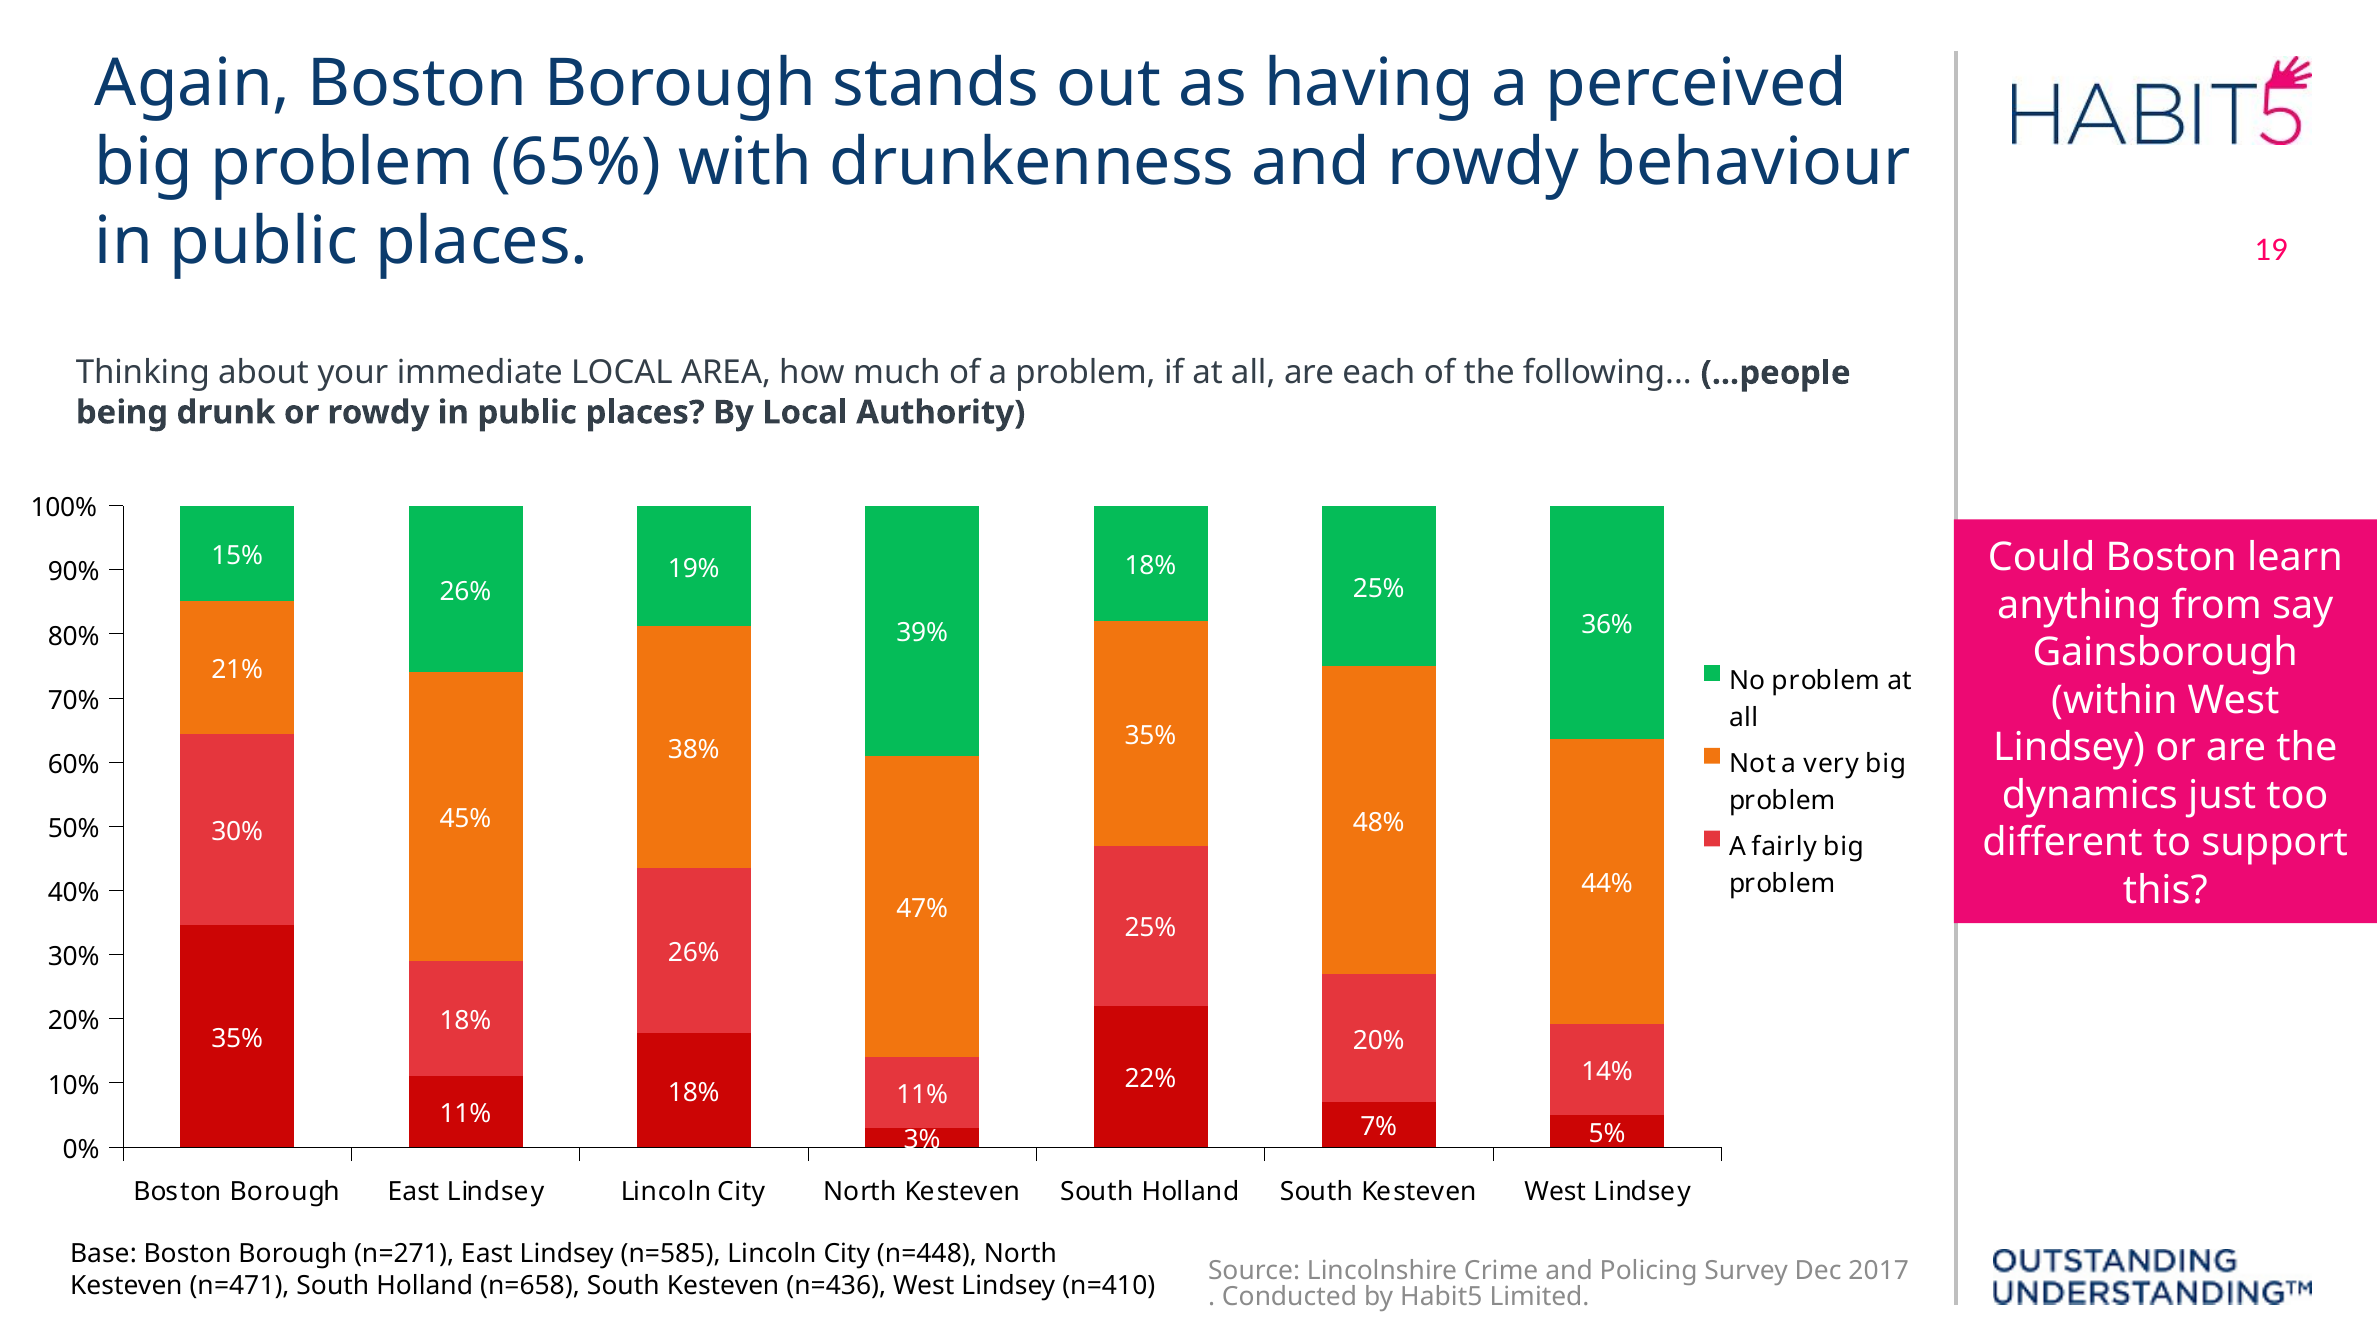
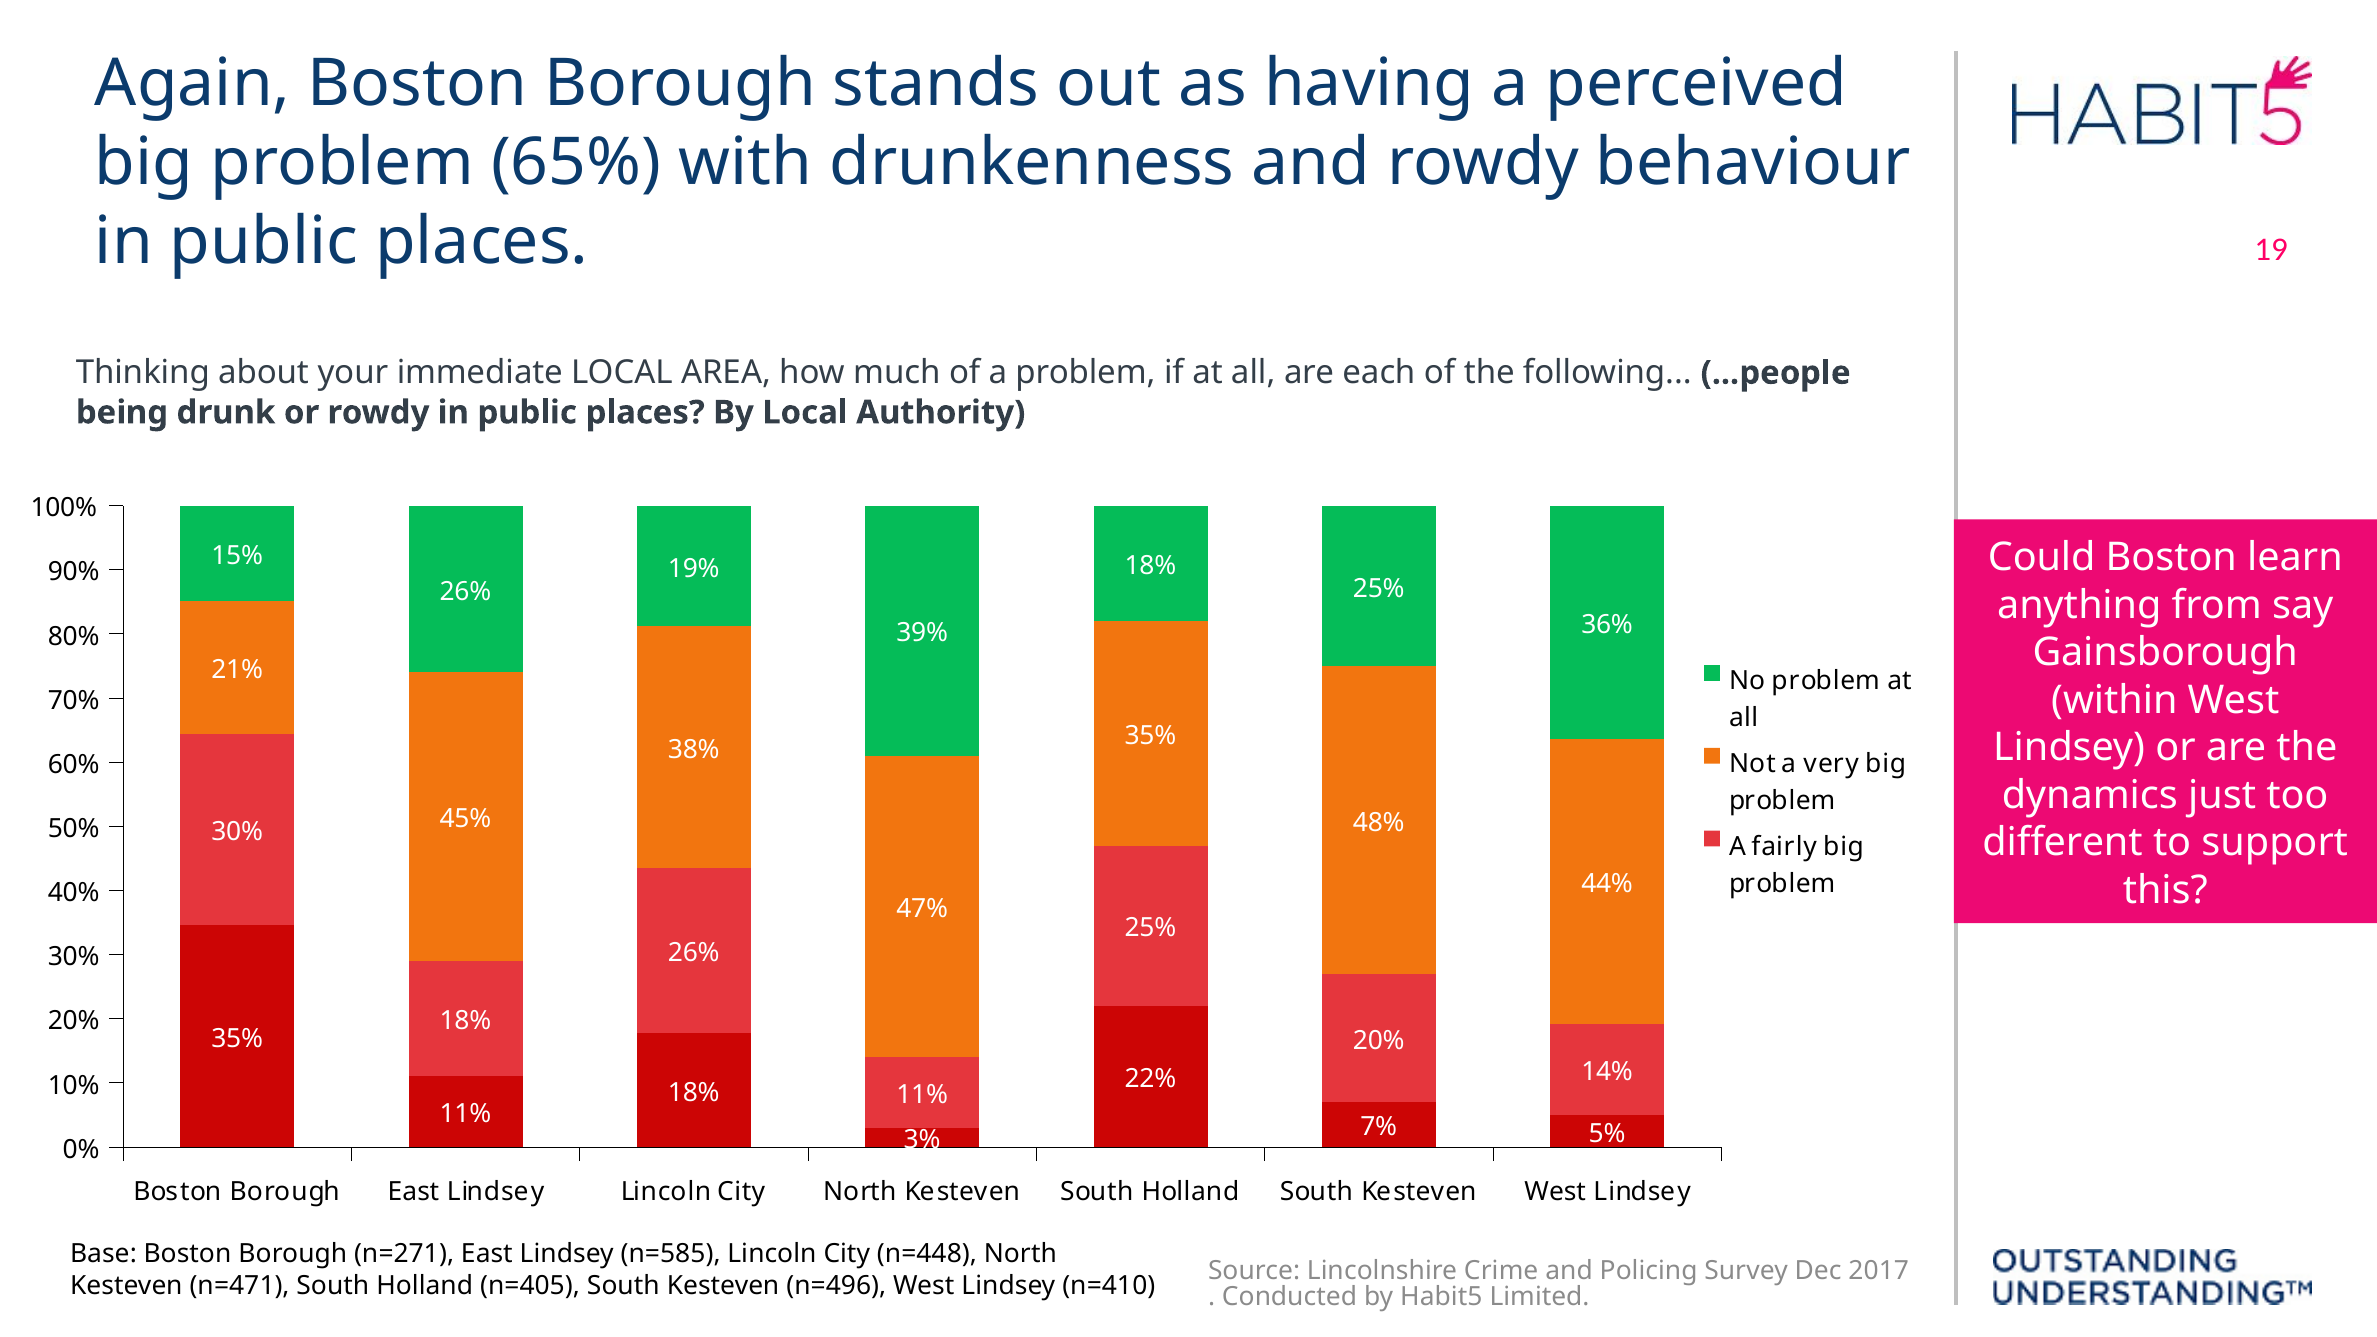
n=658: n=658 -> n=405 (530, 1286)
n=436: n=436 -> n=496 (836, 1286)
